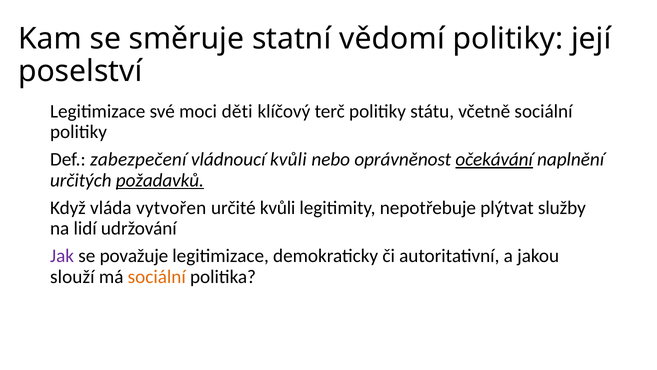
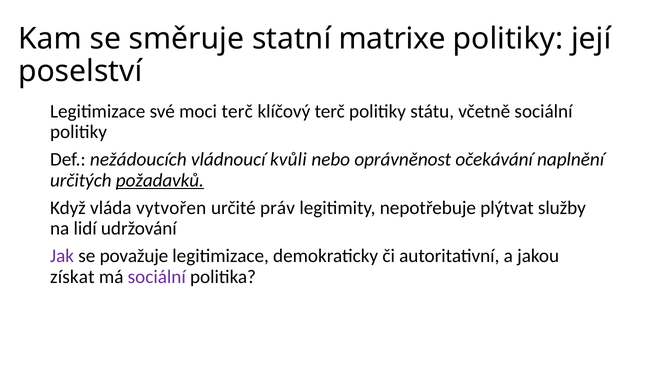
vědomí: vědomí -> matrixe (392, 39)
moci děti: děti -> terč (237, 111)
zabezpečení: zabezpečení -> nežádoucích (138, 159)
očekávání underline: present -> none (494, 159)
určité kvůli: kvůli -> práv (277, 208)
slouží: slouží -> získat (72, 277)
sociální colour: orange -> purple (157, 277)
